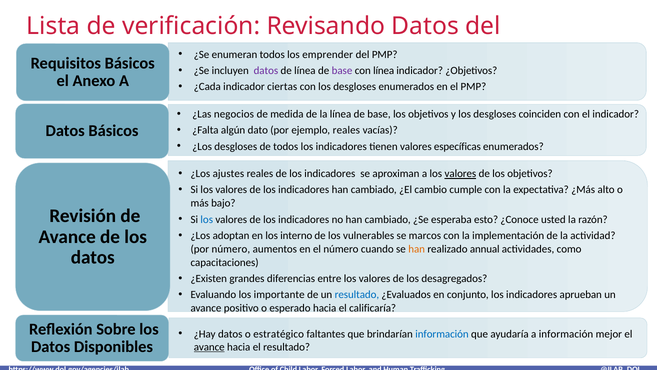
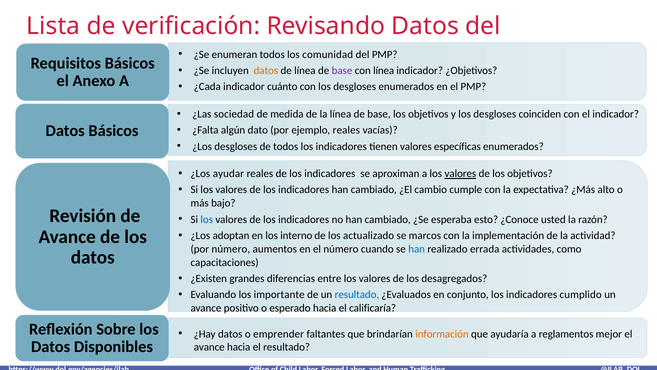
emprender: emprender -> comunidad (328, 54)
datos colour: purple -> orange (266, 71)
ciertas: ciertas -> cuánto (282, 87)
negocios: negocios -> sociedad (234, 114)
ajustes: ajustes -> ayudar (228, 174)
vulnerables: vulnerables -> actualizado (369, 235)
han colour: orange -> blue (417, 249)
annual: annual -> errada (485, 249)
aprueban: aprueban -> cumplido (581, 294)
estratégico: estratégico -> emprender (279, 333)
información colour: blue -> orange (442, 333)
a información: información -> reglamentos (566, 333)
avance underline: present -> none (209, 347)
